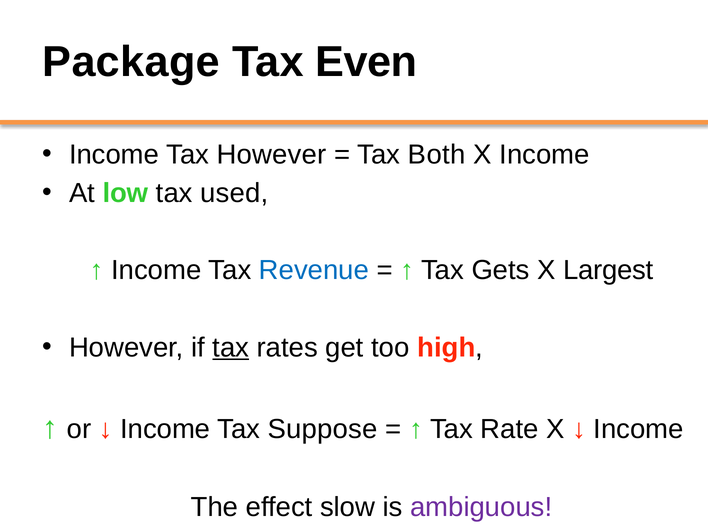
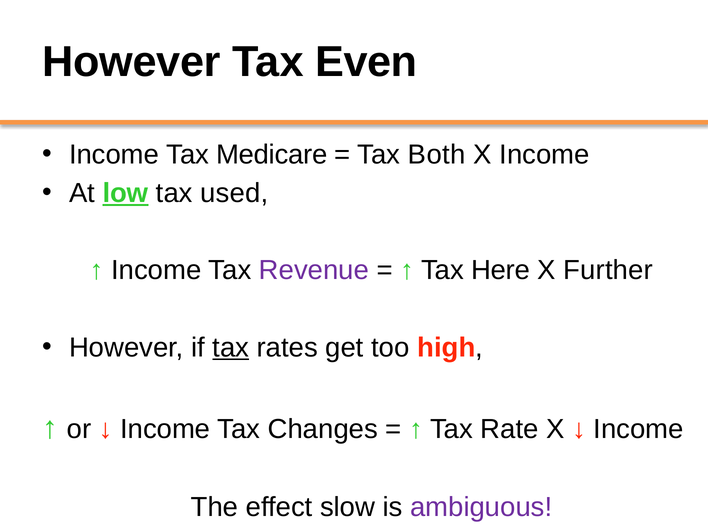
Package: Package -> However (132, 62)
Tax However: However -> Medicare (272, 155)
low underline: none -> present (125, 193)
Revenue colour: blue -> purple (314, 270)
Gets: Gets -> Here (501, 270)
Largest: Largest -> Further (608, 270)
Suppose: Suppose -> Changes (323, 429)
